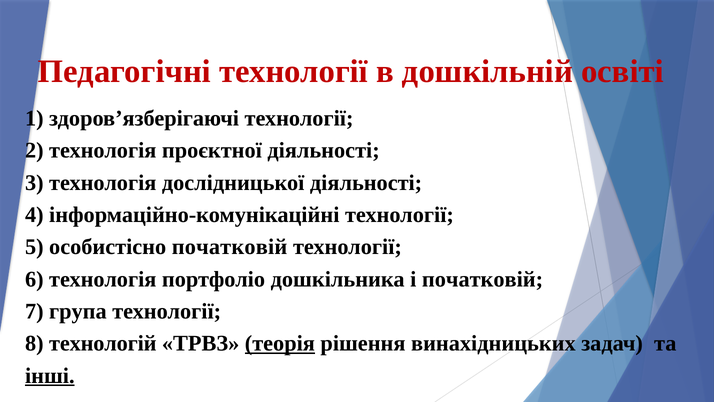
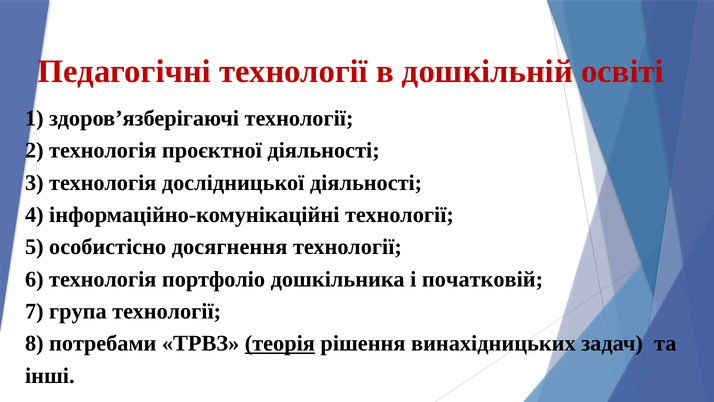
особистісно початковій: початковій -> досягнення (230, 247)
технологій: технологій -> потребами (103, 343)
інші underline: present -> none (50, 375)
